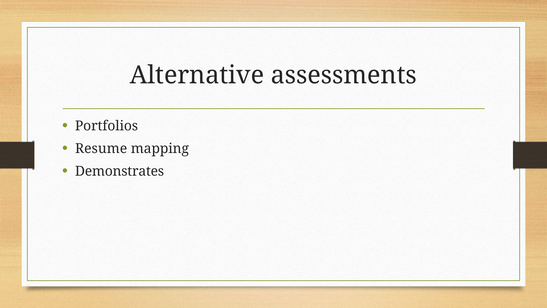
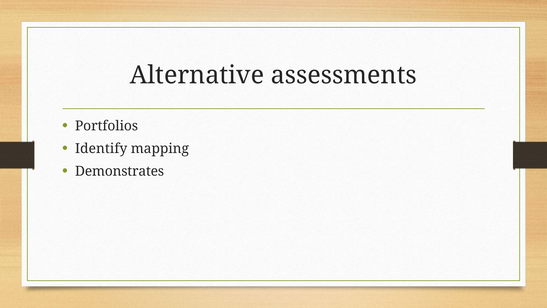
Resume: Resume -> Identify (101, 149)
